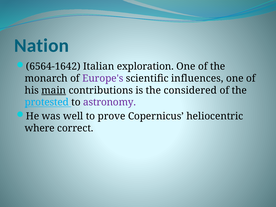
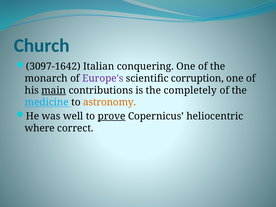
Nation: Nation -> Church (42, 46)
6564-1642: 6564-1642 -> 3097-1642 (53, 66)
exploration: exploration -> conquering (145, 66)
influences: influences -> corruption (197, 78)
considered: considered -> completely (190, 90)
protested: protested -> medicine (47, 102)
astronomy colour: purple -> orange (110, 102)
prove underline: none -> present (112, 116)
